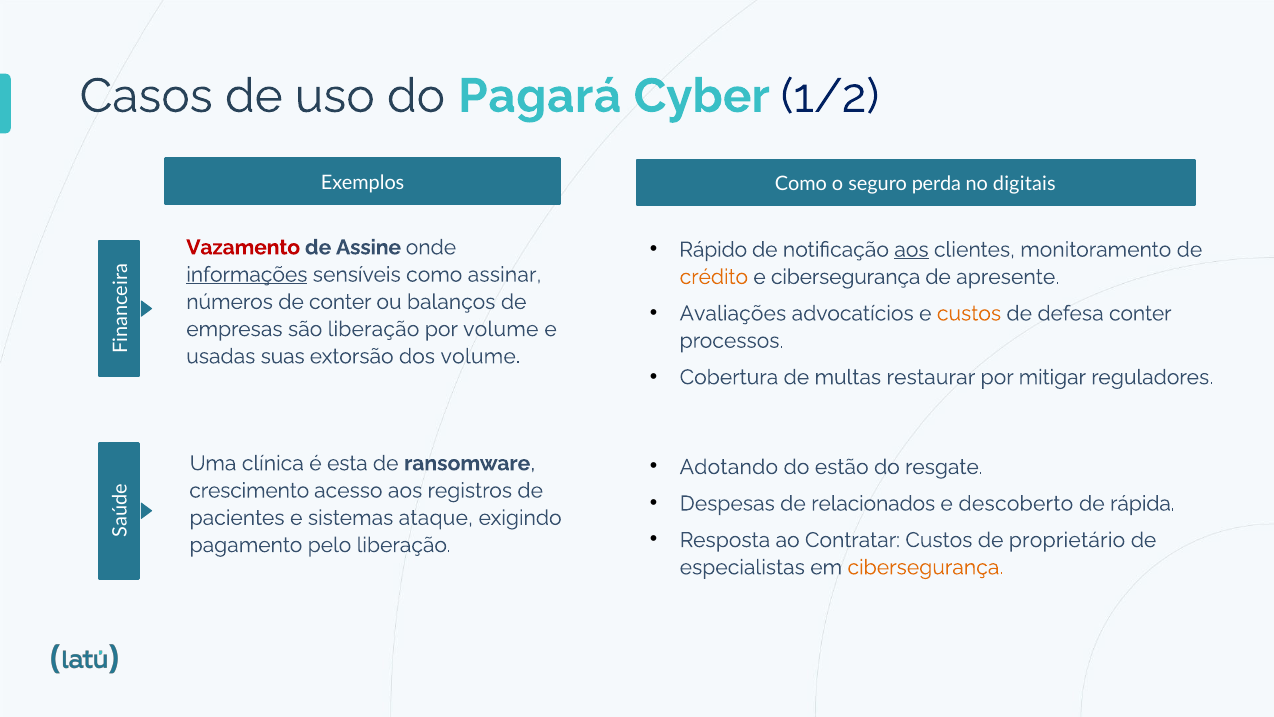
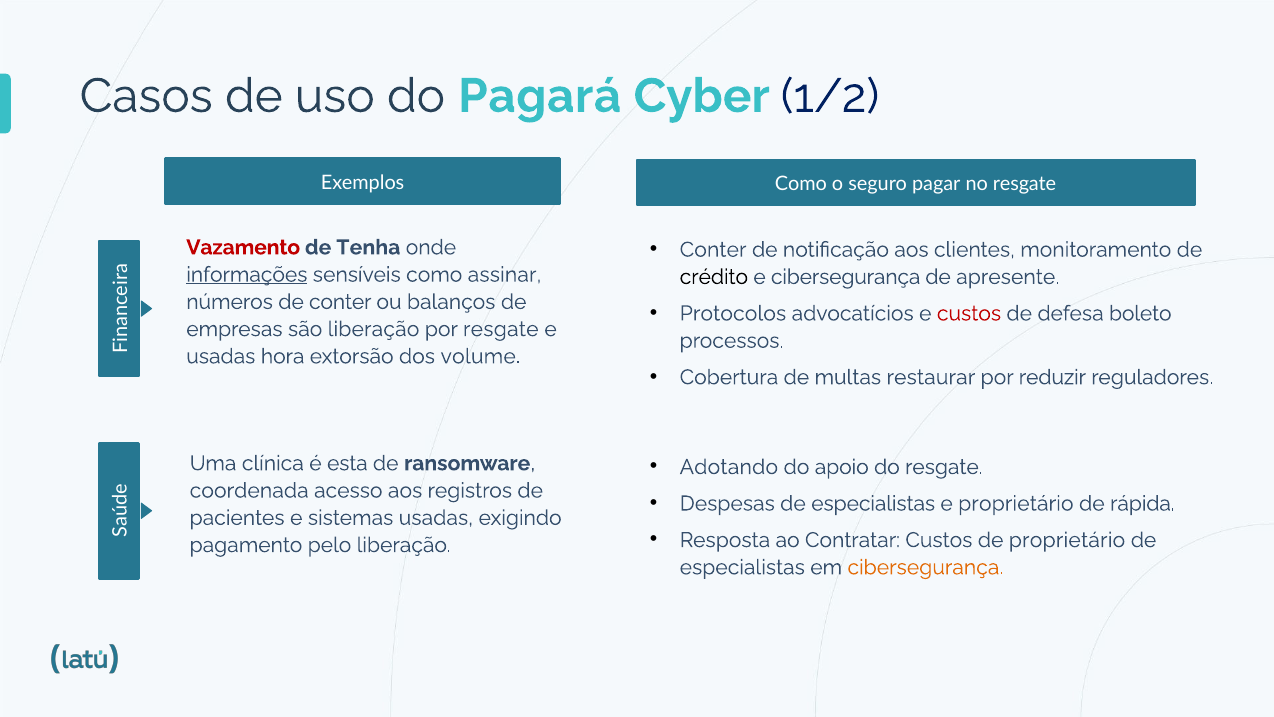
perda: perda -> pagar (936, 184)
no digitais: digitais -> resgate (1025, 184)
Assine: Assine -> Tenha (368, 247)
Rápido: Rápido -> Conter (713, 250)
aos underline: present -> none (911, 250)
crédito colour: orange -> black (714, 277)
Avaliações: Avaliações -> Protocolos (733, 313)
custos colour: orange -> red (969, 313)
defesa conter: conter -> boleto (1140, 313)
por volume: volume -> resgate (501, 329)
suas: suas -> hora (283, 356)
mitigar: mitigar -> reduzir (1052, 377)
estão: estão -> apoio (842, 467)
crescimento: crescimento -> coordenada (249, 490)
Despesas de relacionados: relacionados -> especialistas (873, 503)
e descoberto: descoberto -> proprietário (1016, 503)
sistemas ataque: ataque -> usadas (436, 518)
